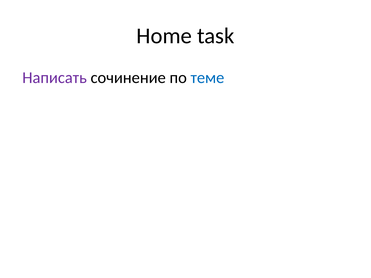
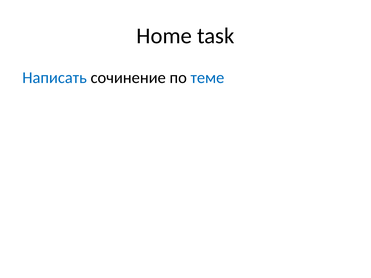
Написать colour: purple -> blue (55, 78)
